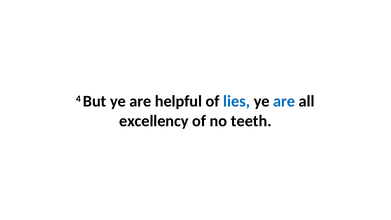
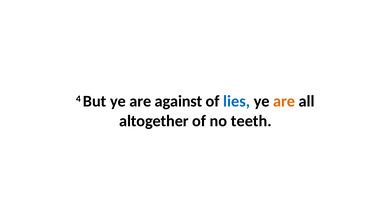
helpful: helpful -> against (179, 101)
are colour: blue -> orange (284, 101)
excellency: excellency -> altogether (154, 121)
